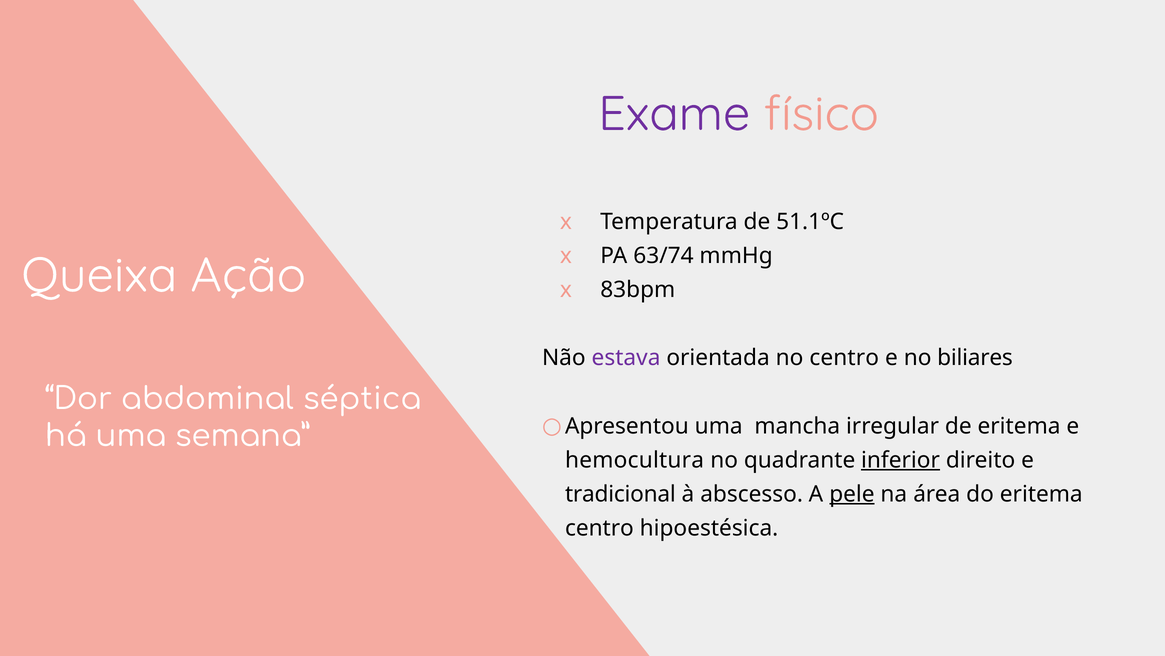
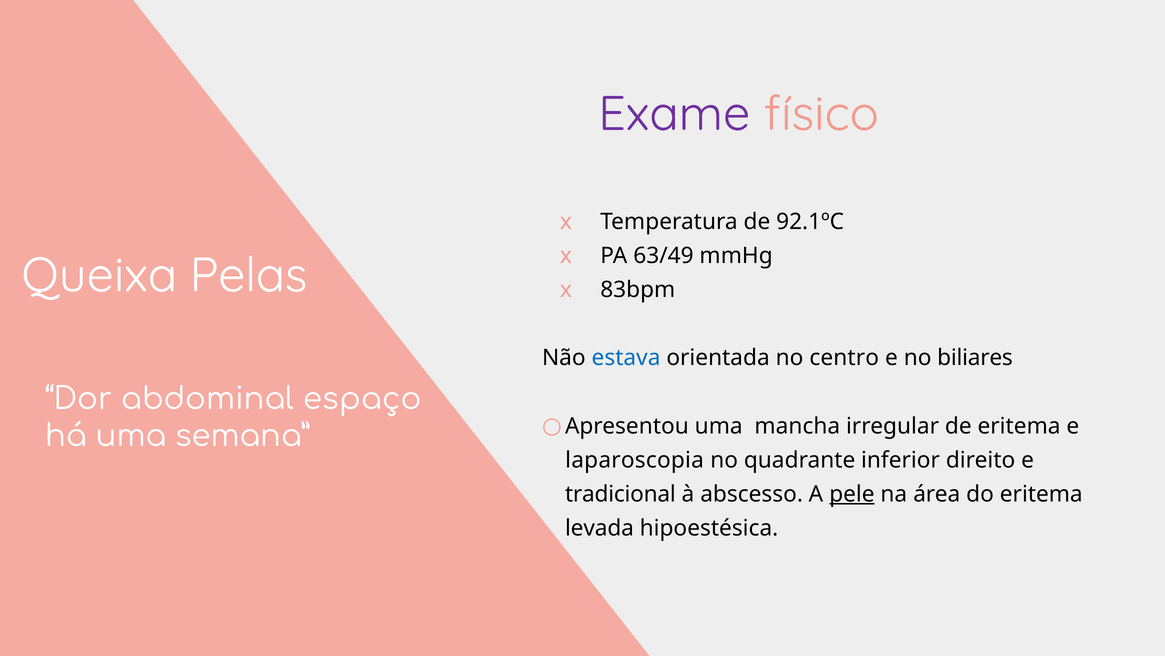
51.1ºC: 51.1ºC -> 92.1ºC (810, 222)
63/74: 63/74 -> 63/49 (663, 256)
Ação: Ação -> Pelas (249, 275)
estava colour: purple -> blue (626, 358)
séptica: séptica -> espaço (362, 399)
hemocultura: hemocultura -> laparoscopia (635, 460)
inferior underline: present -> none (901, 460)
centro: centro -> levada (599, 528)
